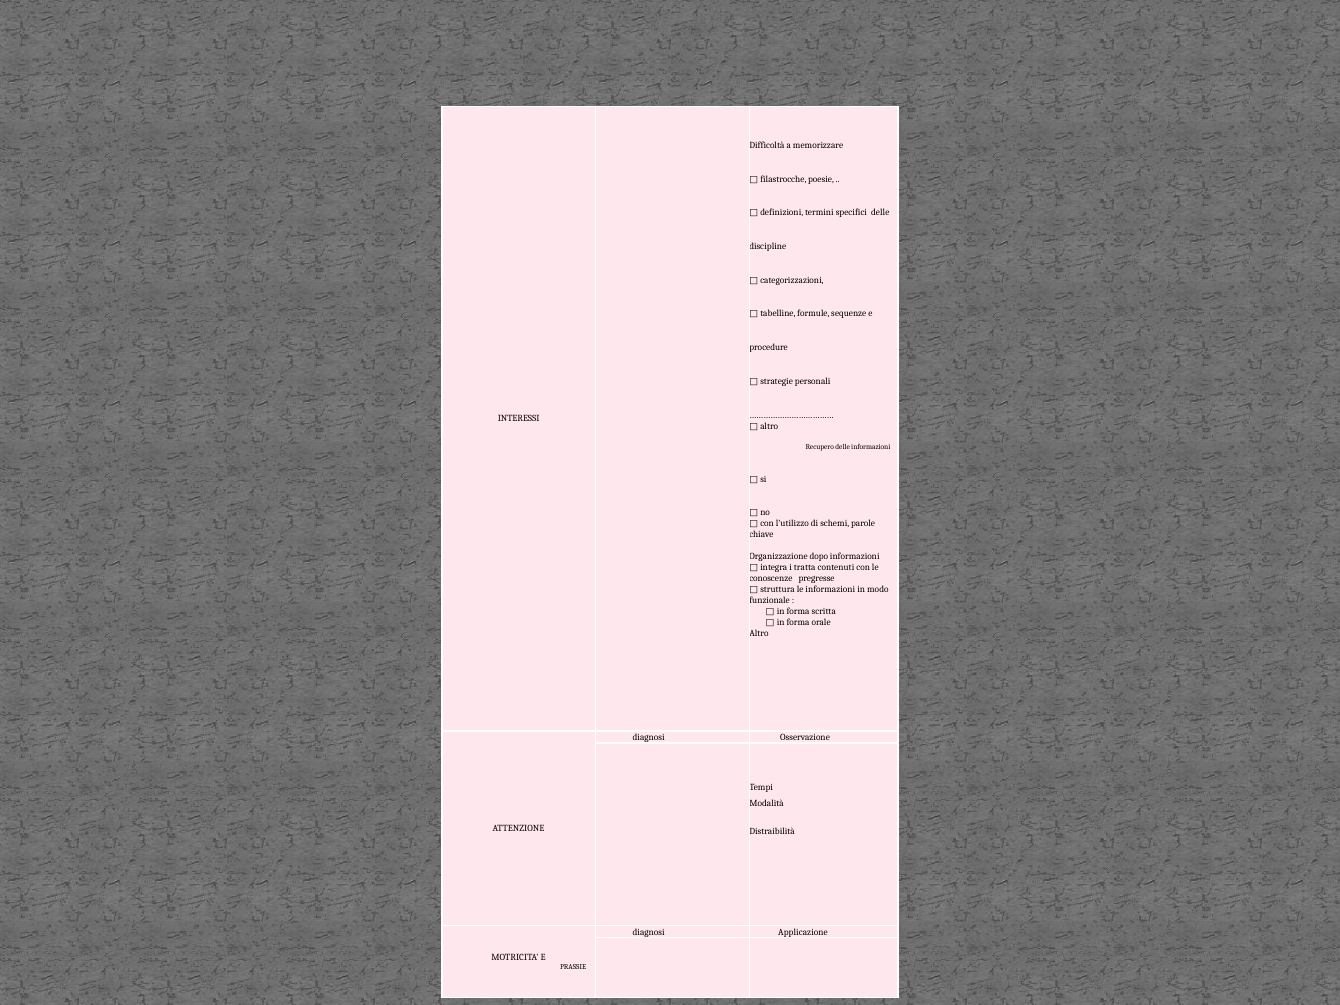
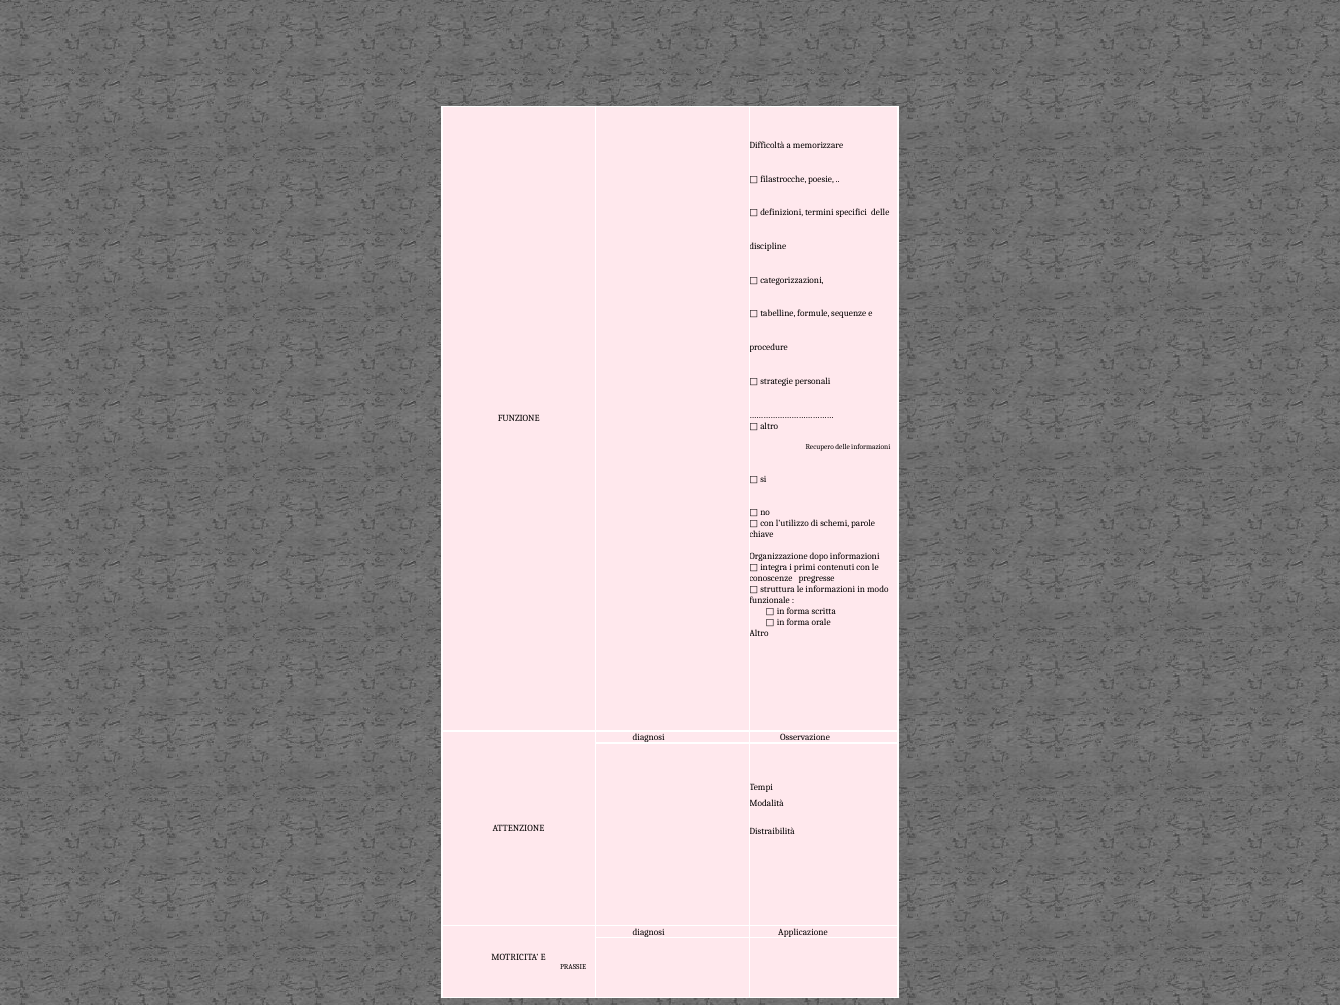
INTERESSI: INTERESSI -> FUNZIONE (519, 419)
tratta: tratta -> primi (805, 568)
